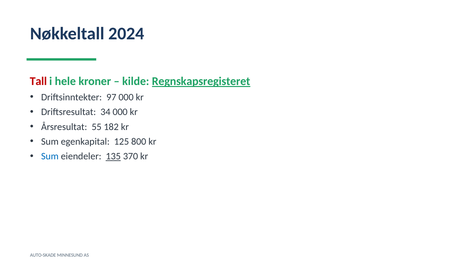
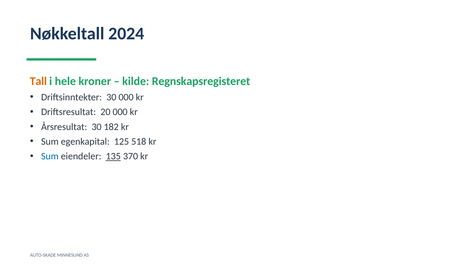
Tall colour: red -> orange (38, 81)
Regnskapsregisteret underline: present -> none (201, 81)
Driftsinntekter 97: 97 -> 30 (111, 97)
34: 34 -> 20 (105, 112)
Årsresultat 55: 55 -> 30 (97, 127)
800: 800 -> 518 (139, 141)
